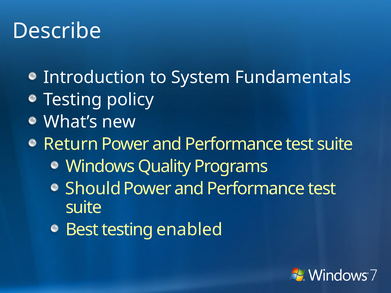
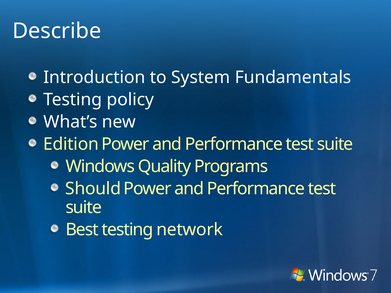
Return: Return -> Edition (71, 144)
enabled: enabled -> network (190, 230)
